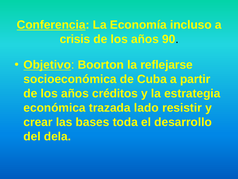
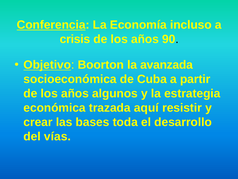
reflejarse: reflejarse -> avanzada (167, 65)
créditos: créditos -> algunos (115, 93)
lado: lado -> aquí (146, 108)
dela: dela -> vías (57, 136)
